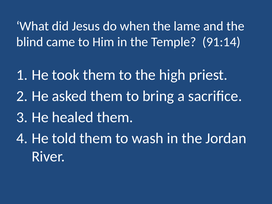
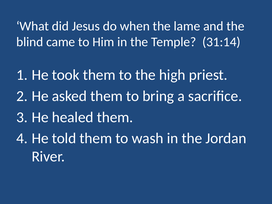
91:14: 91:14 -> 31:14 (221, 42)
